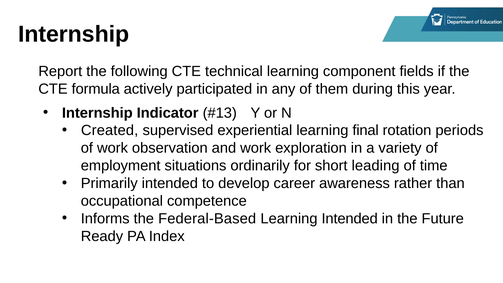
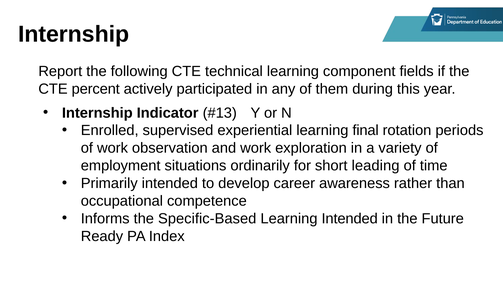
formula: formula -> percent (96, 89)
Created: Created -> Enrolled (110, 130)
Federal-Based: Federal-Based -> Specific-Based (207, 219)
